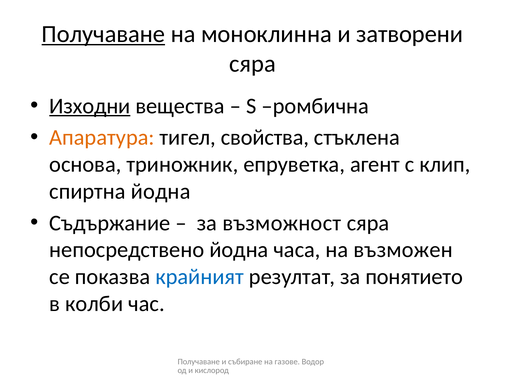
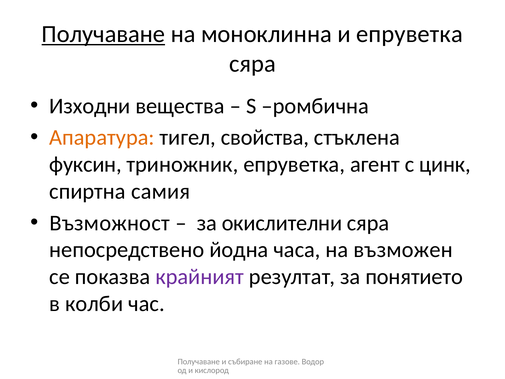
и затворени: затворени -> епруветка (410, 34)
Изходни underline: present -> none (90, 106)
основа: основа -> фуксин (85, 164)
клип: клип -> цинк (445, 164)
спиртна йодна: йодна -> самия (161, 191)
Съдържание: Съдържание -> Възможност (110, 223)
възможност: възможност -> окислителни (282, 223)
крайният colour: blue -> purple (200, 277)
